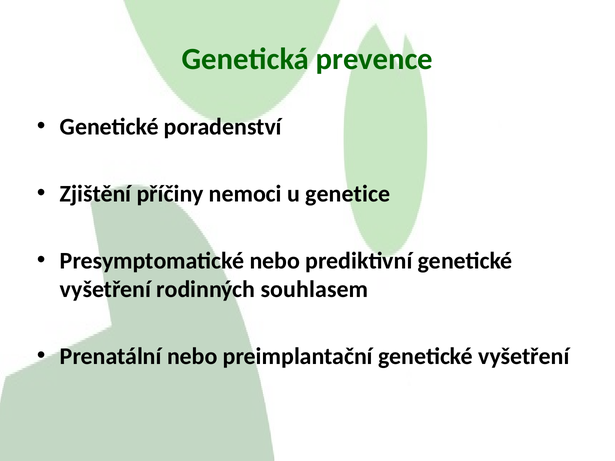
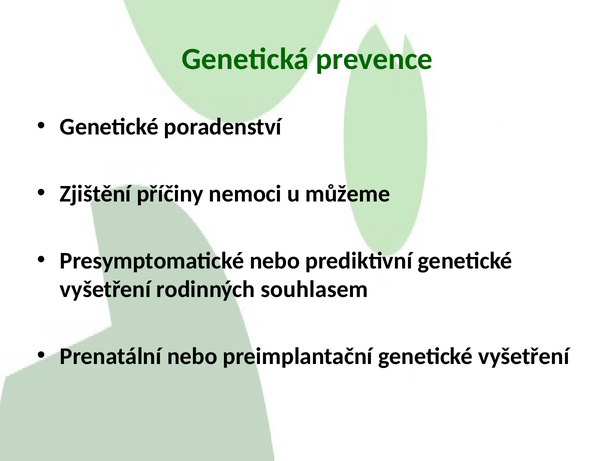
genetice: genetice -> můžeme (348, 194)
